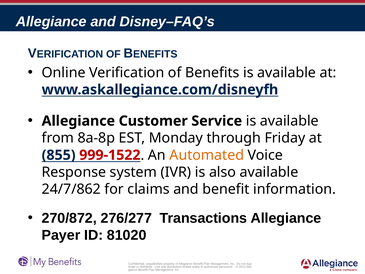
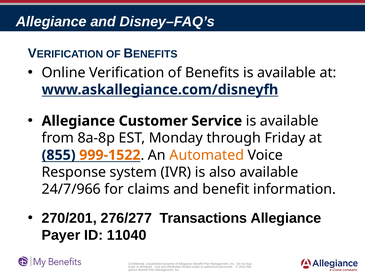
999-1522 colour: red -> orange (110, 155)
24/7/862: 24/7/862 -> 24/7/966 (71, 189)
270/872: 270/872 -> 270/201 (69, 218)
81020: 81020 -> 11040 (127, 235)
